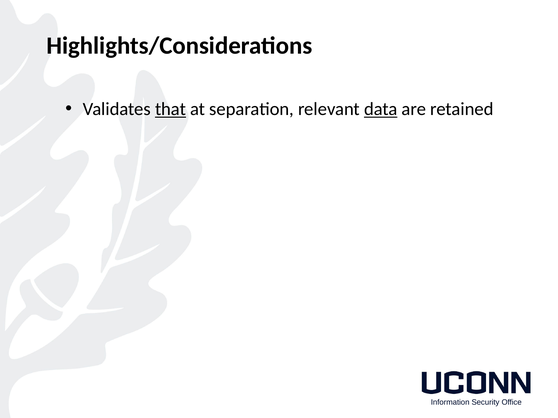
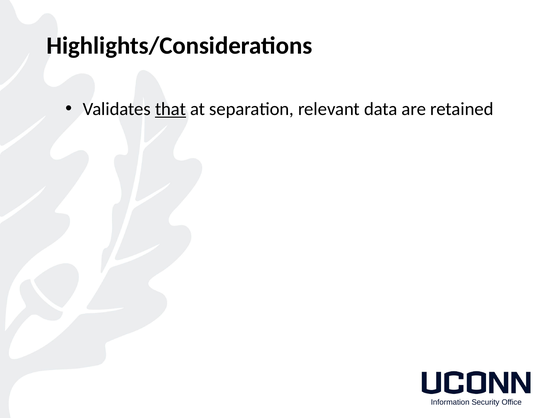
data underline: present -> none (381, 109)
